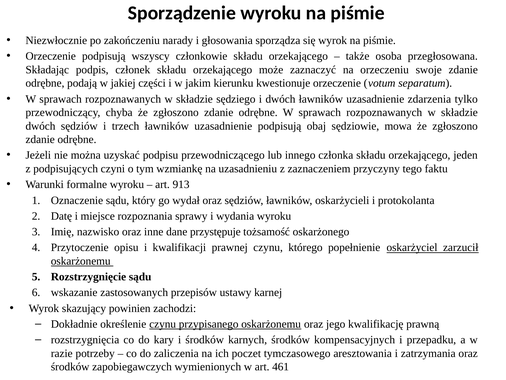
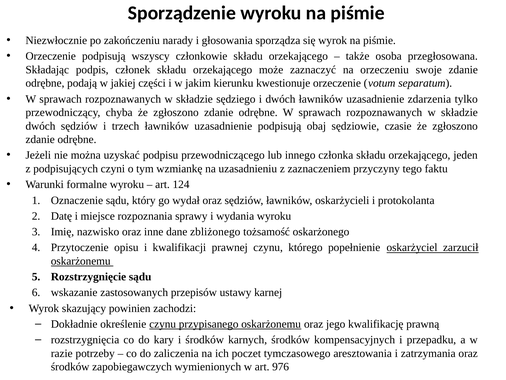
mowa: mowa -> czasie (398, 126)
913: 913 -> 124 (181, 184)
przystępuje: przystępuje -> zbliżonego (215, 232)
461: 461 -> 976 (281, 366)
